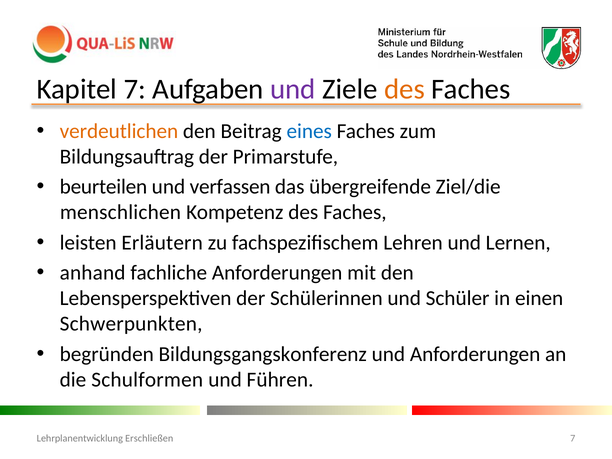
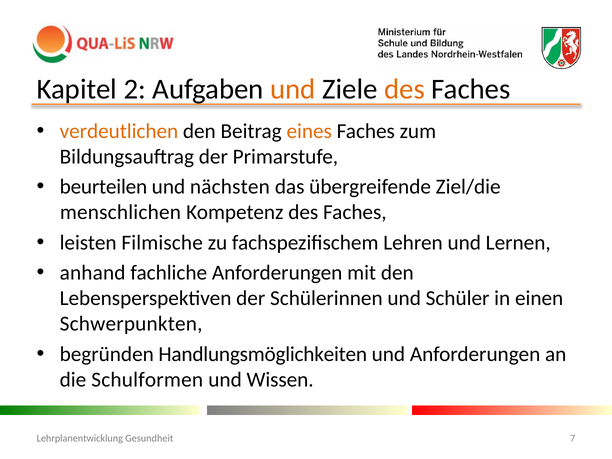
Kapitel 7: 7 -> 2 (135, 89)
und colour: purple -> orange (293, 89)
eines colour: blue -> orange (309, 131)
verfassen: verfassen -> nächsten (230, 187)
Erläutern: Erläutern -> Filmische (162, 243)
Bildungsgangskonferenz: Bildungsgangskonferenz -> Handlungsmöglichkeiten (263, 354)
Führen: Führen -> Wissen (280, 380)
Erschließen: Erschließen -> Gesundheit (149, 438)
